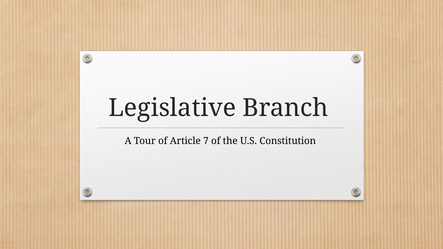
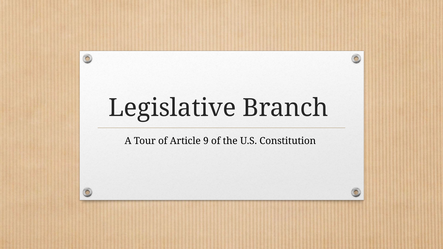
7: 7 -> 9 (206, 141)
